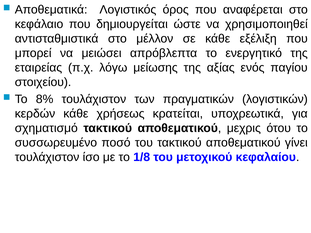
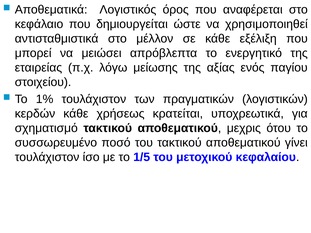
8%: 8% -> 1% (45, 99)
1/8: 1/8 -> 1/5 (142, 157)
